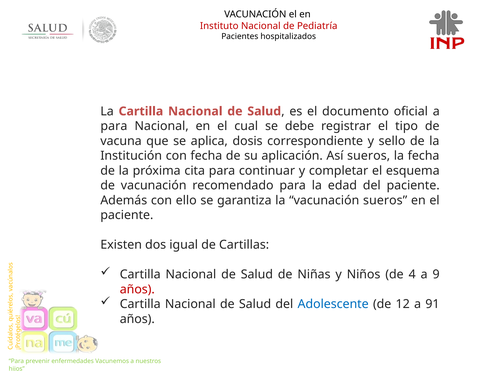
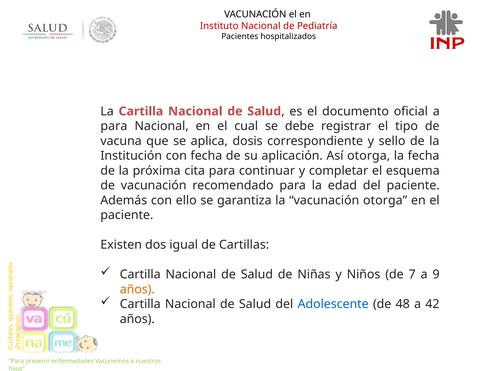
Así sueros: sueros -> otorga (369, 156)
vacunación sueros: sueros -> otorga (385, 200)
4: 4 -> 7 (412, 275)
años colour: red -> orange (137, 290)
12: 12 -> 48 (403, 304)
91: 91 -> 42 (432, 304)
